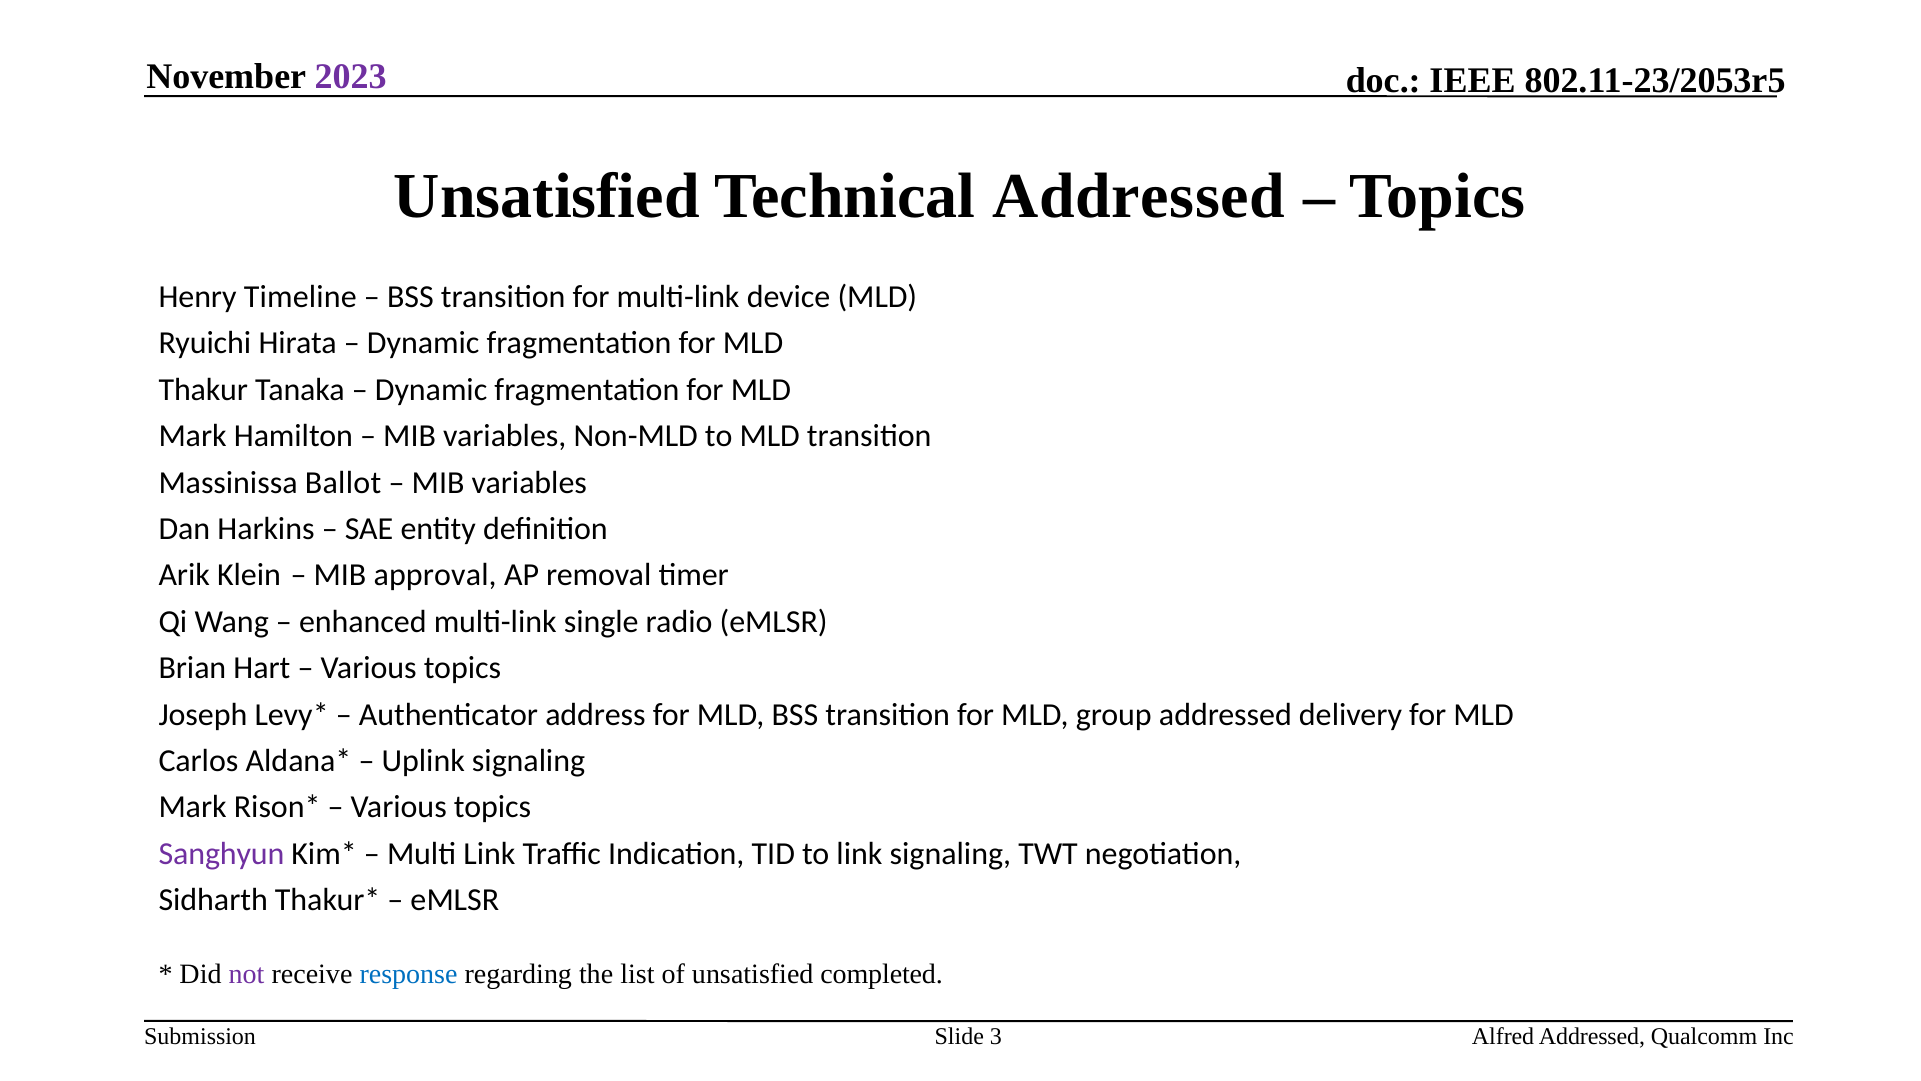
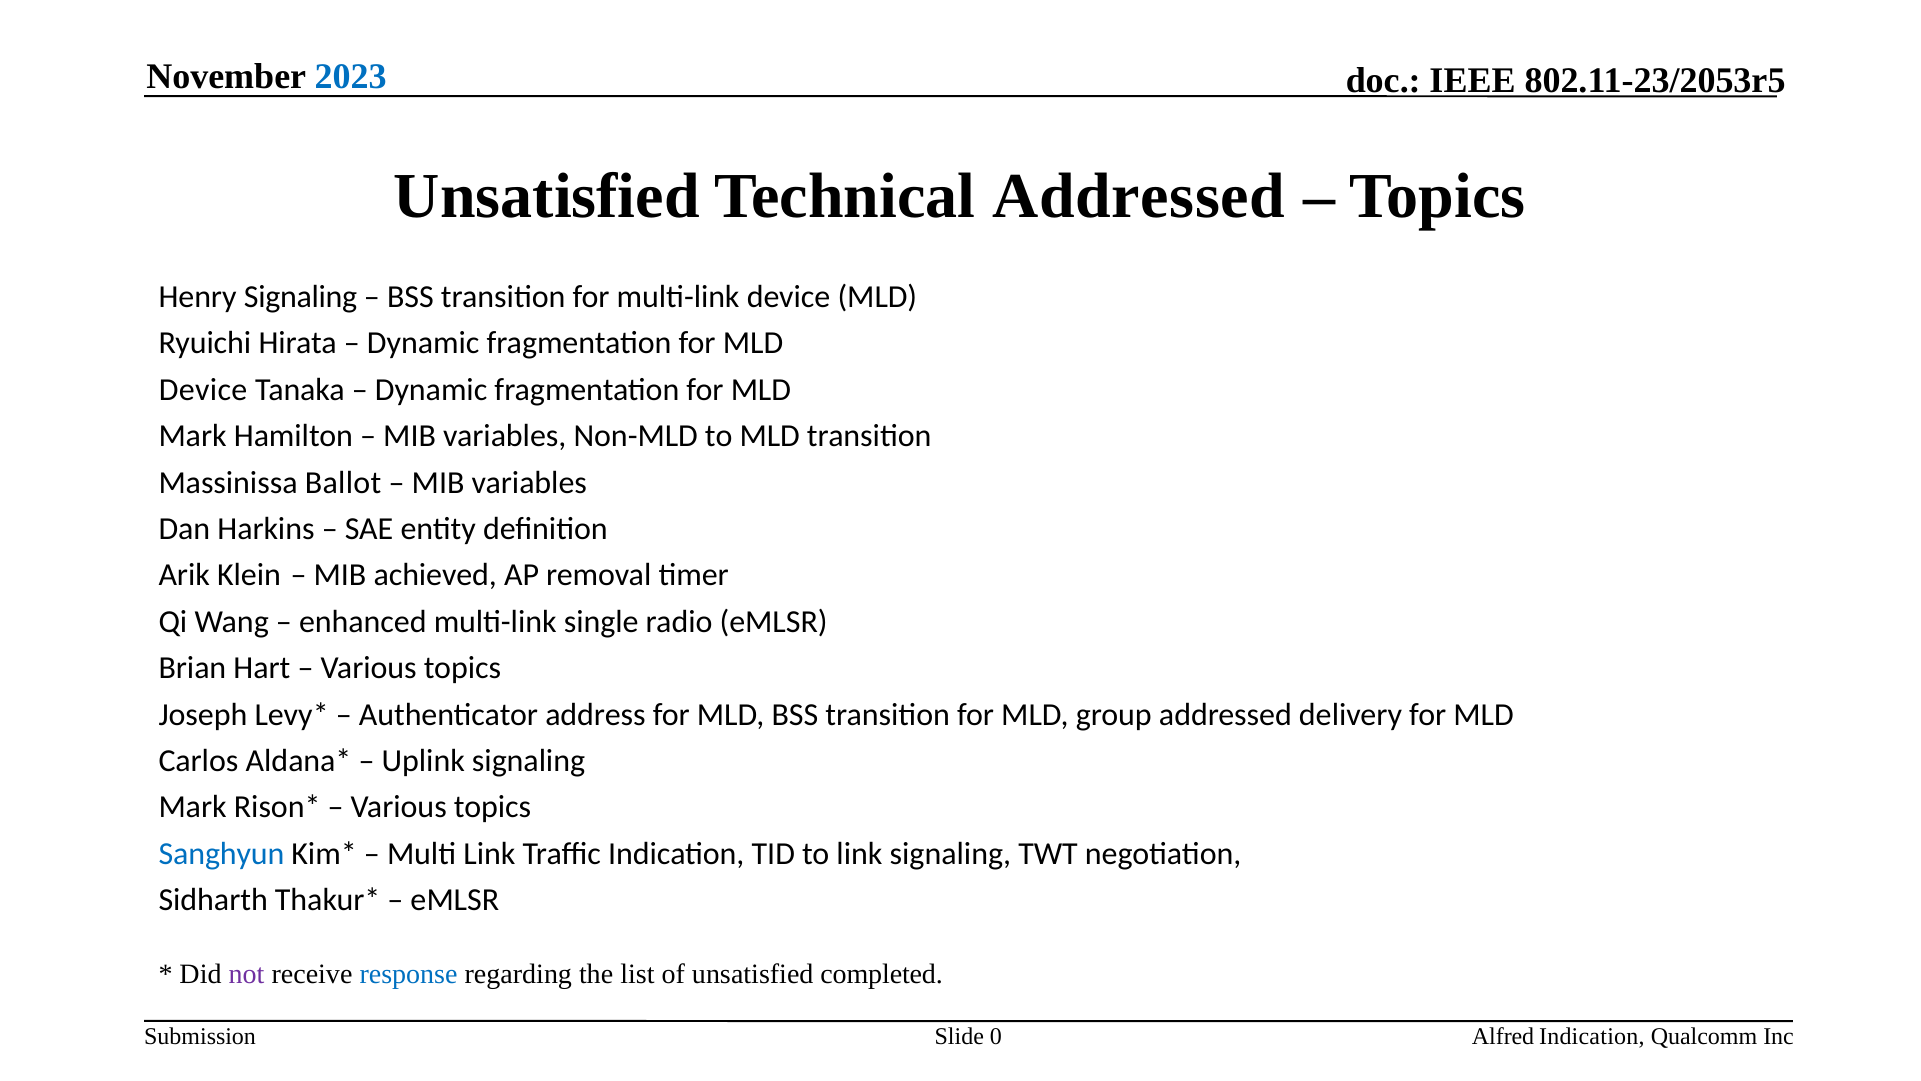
2023 colour: purple -> blue (351, 76)
Henry Timeline: Timeline -> Signaling (301, 297)
Thakur: Thakur -> Device (203, 389)
approval: approval -> achieved (435, 575)
Sanghyun colour: purple -> blue (221, 853)
3: 3 -> 0 (996, 1036)
Alfred Addressed: Addressed -> Indication (1592, 1036)
